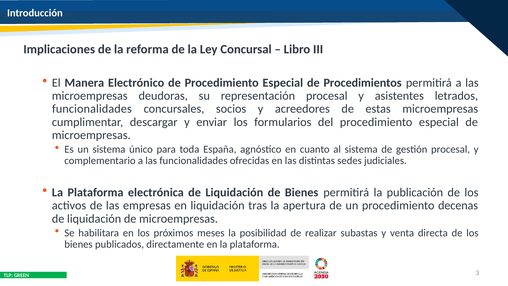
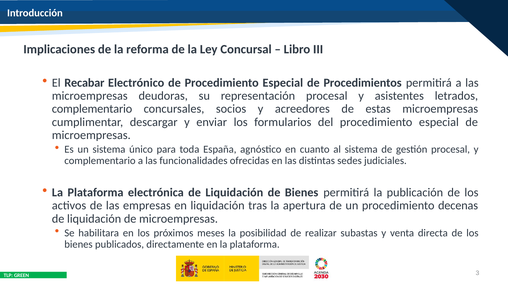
Manera: Manera -> Recabar (84, 83)
funcionalidades: funcionalidades -> complementario (92, 109)
